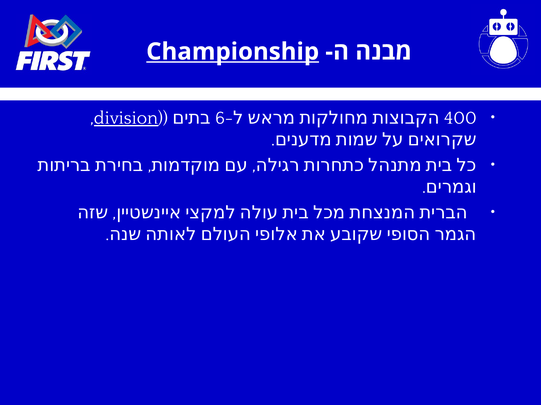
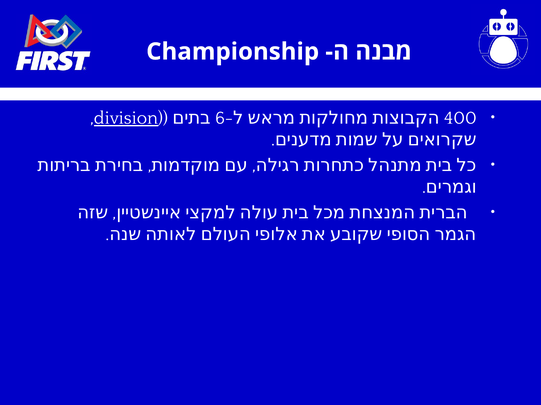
Championship underline: present -> none (233, 52)
